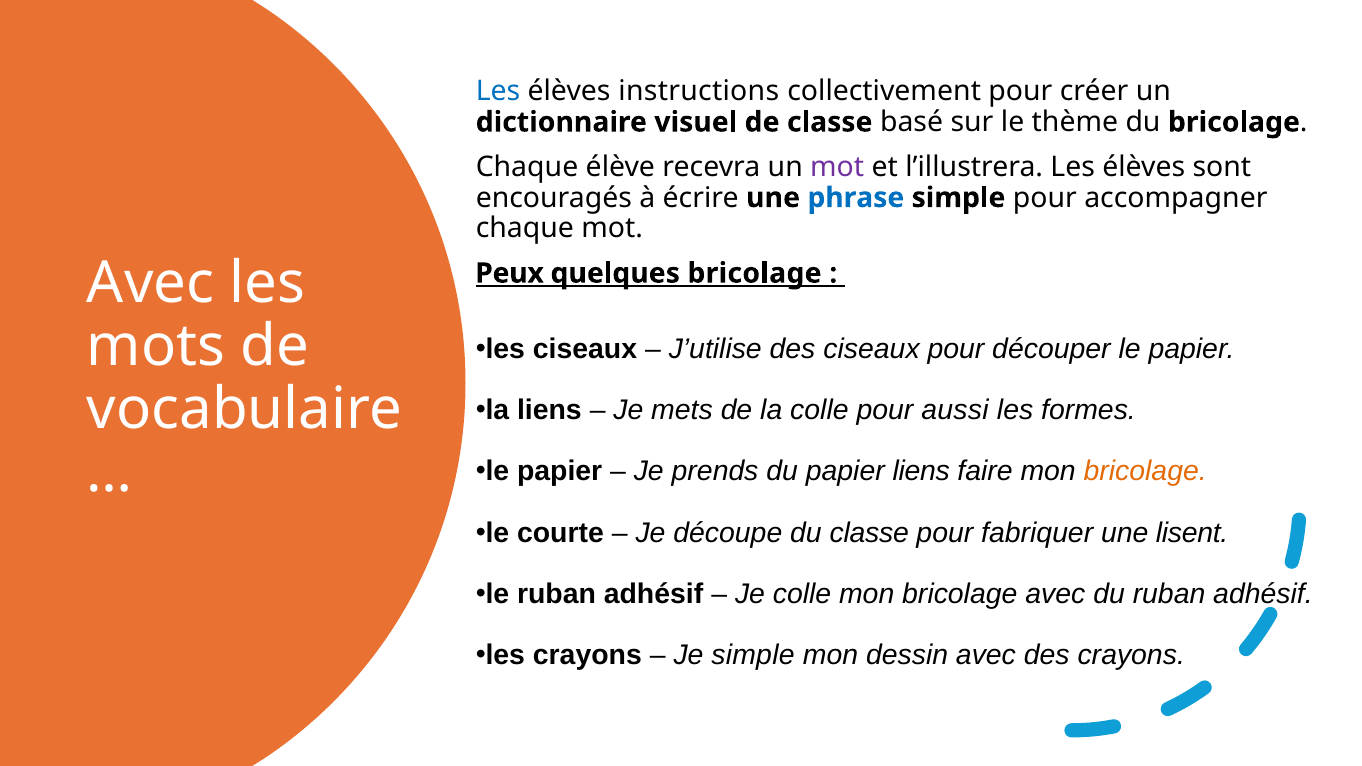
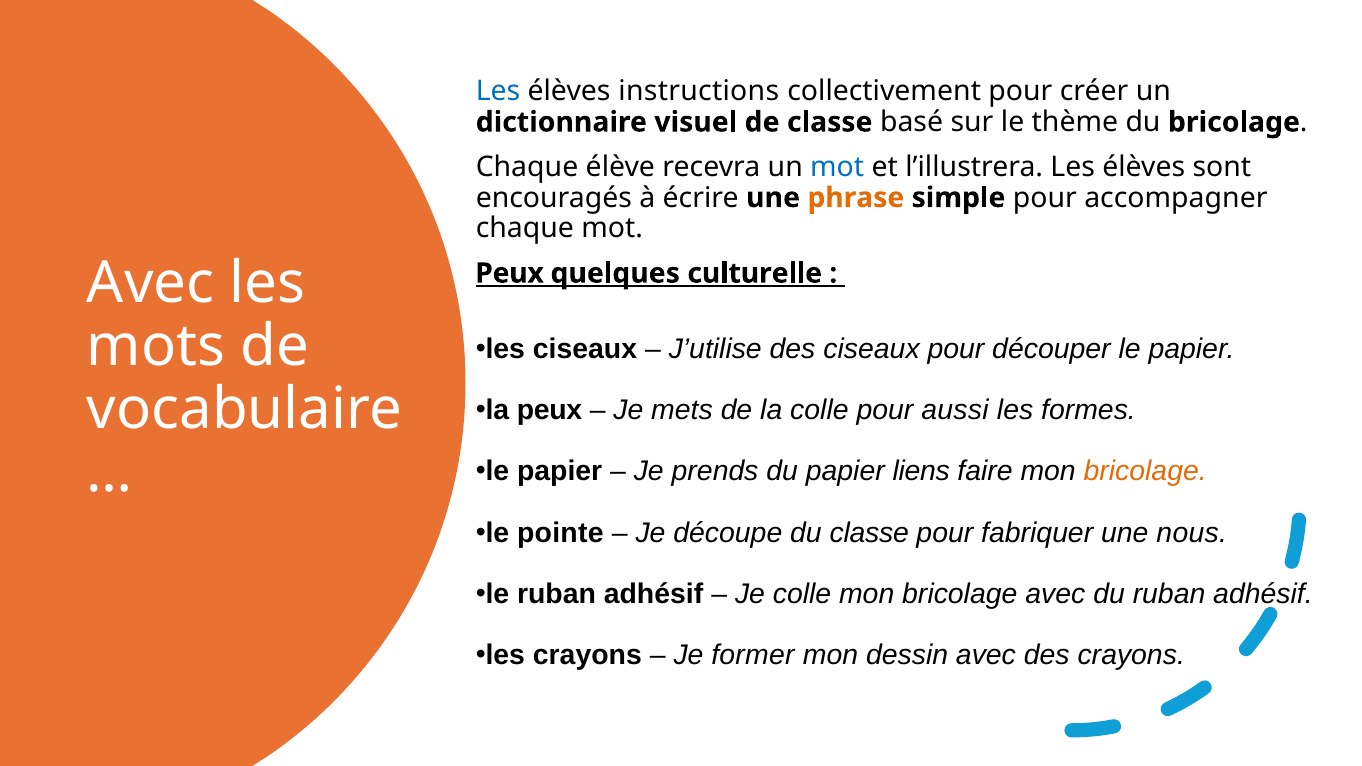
mot colour: purple -> blue (837, 167)
phrase colour: blue -> orange (856, 198)
quelques bricolage: bricolage -> culturelle (755, 273)
la liens: liens -> peux (550, 410)
courte: courte -> pointe (560, 533)
lisent: lisent -> nous (1192, 533)
Je simple: simple -> former (753, 656)
